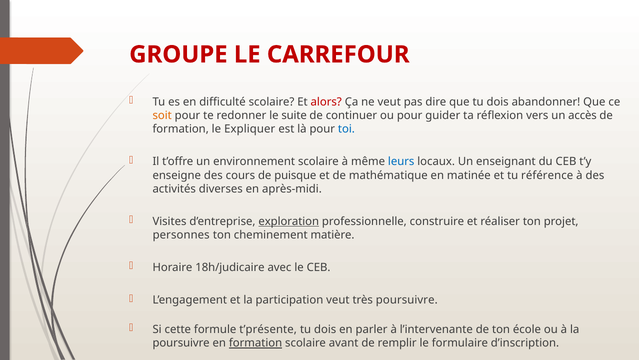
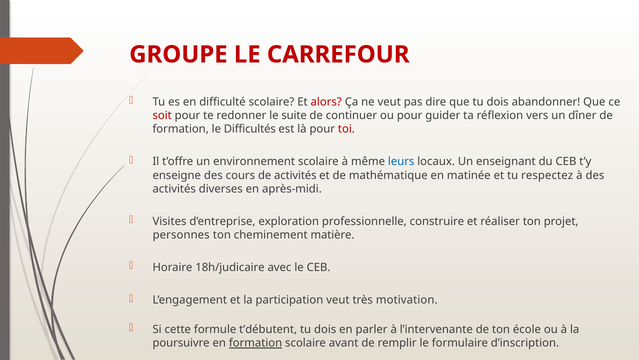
soit colour: orange -> red (162, 115)
accès: accès -> dîner (582, 115)
Expliquer: Expliquer -> Difficultés (250, 129)
toi colour: blue -> red (346, 129)
de puisque: puisque -> activités (295, 175)
référence: référence -> respectez (547, 175)
exploration underline: present -> none (289, 221)
très poursuivre: poursuivre -> motivation (407, 300)
t’présente: t’présente -> t’débutent (268, 329)
